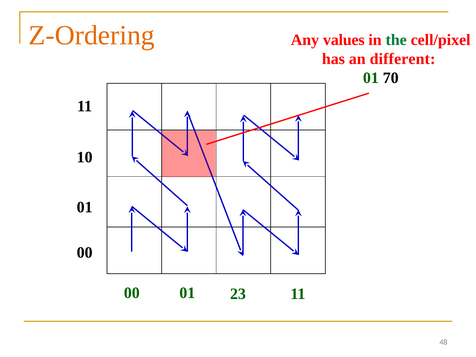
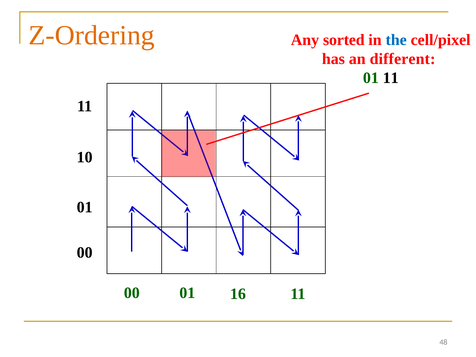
values: values -> sorted (344, 40)
the colour: green -> blue (396, 40)
01 70: 70 -> 11 (391, 78)
23: 23 -> 16 (238, 294)
